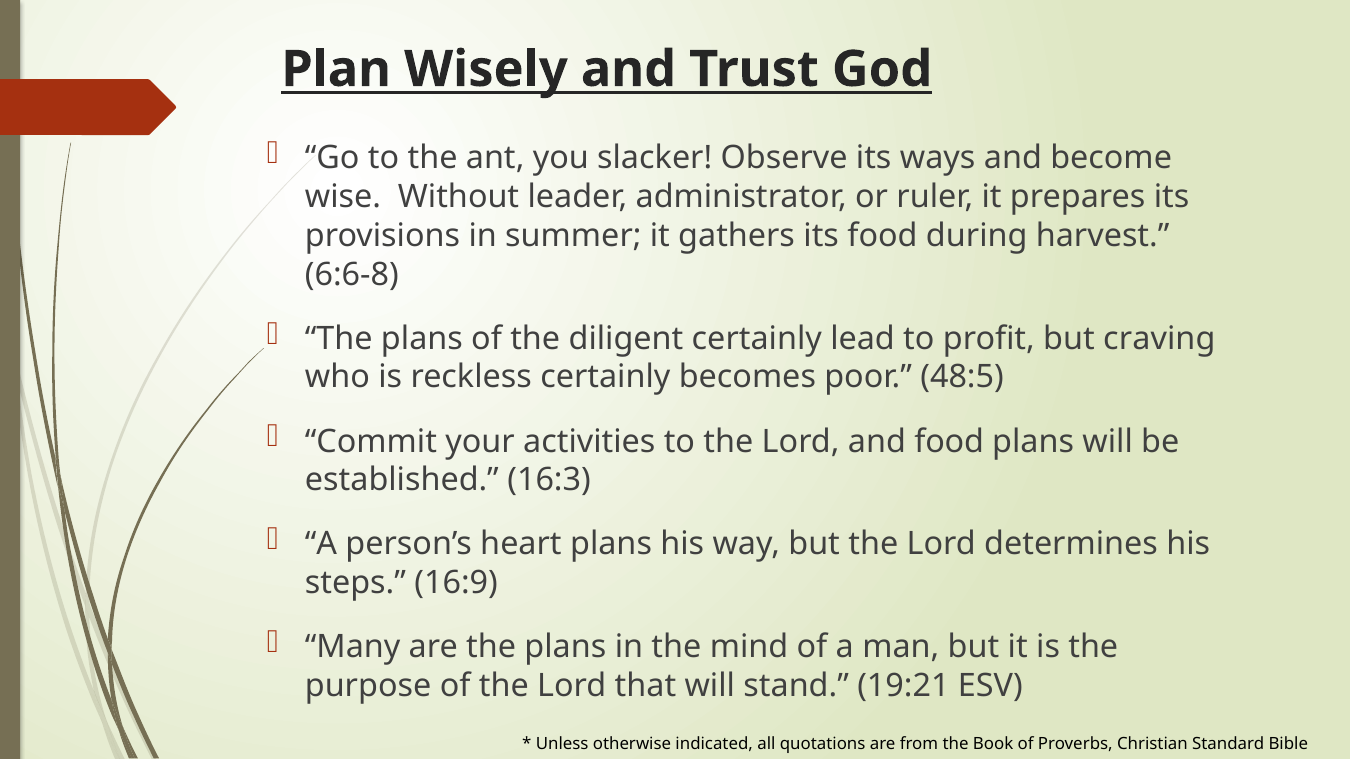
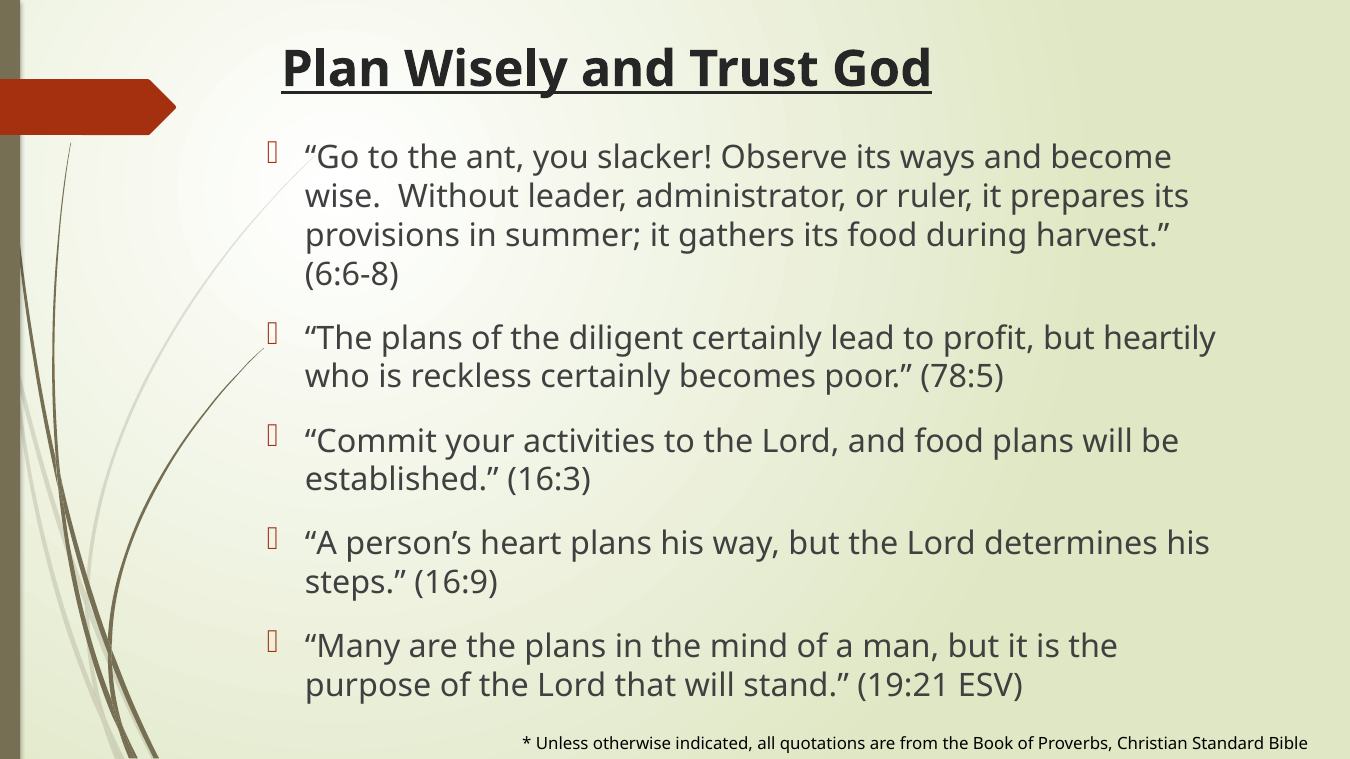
craving: craving -> heartily (1160, 339)
48:5: 48:5 -> 78:5 (962, 378)
